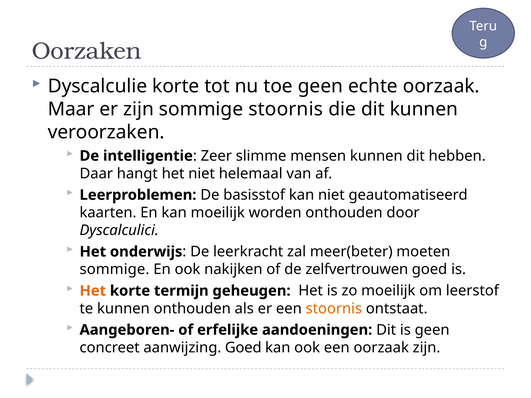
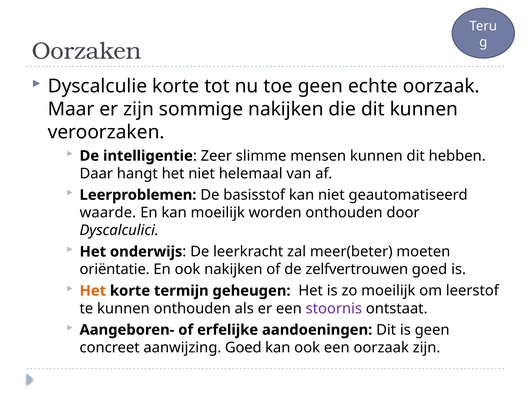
sommige stoornis: stoornis -> nakijken (286, 109)
kaarten: kaarten -> waarde (108, 213)
sommige: sommige -> oriëntatie (115, 270)
stoornis colour: orange -> purple (334, 309)
